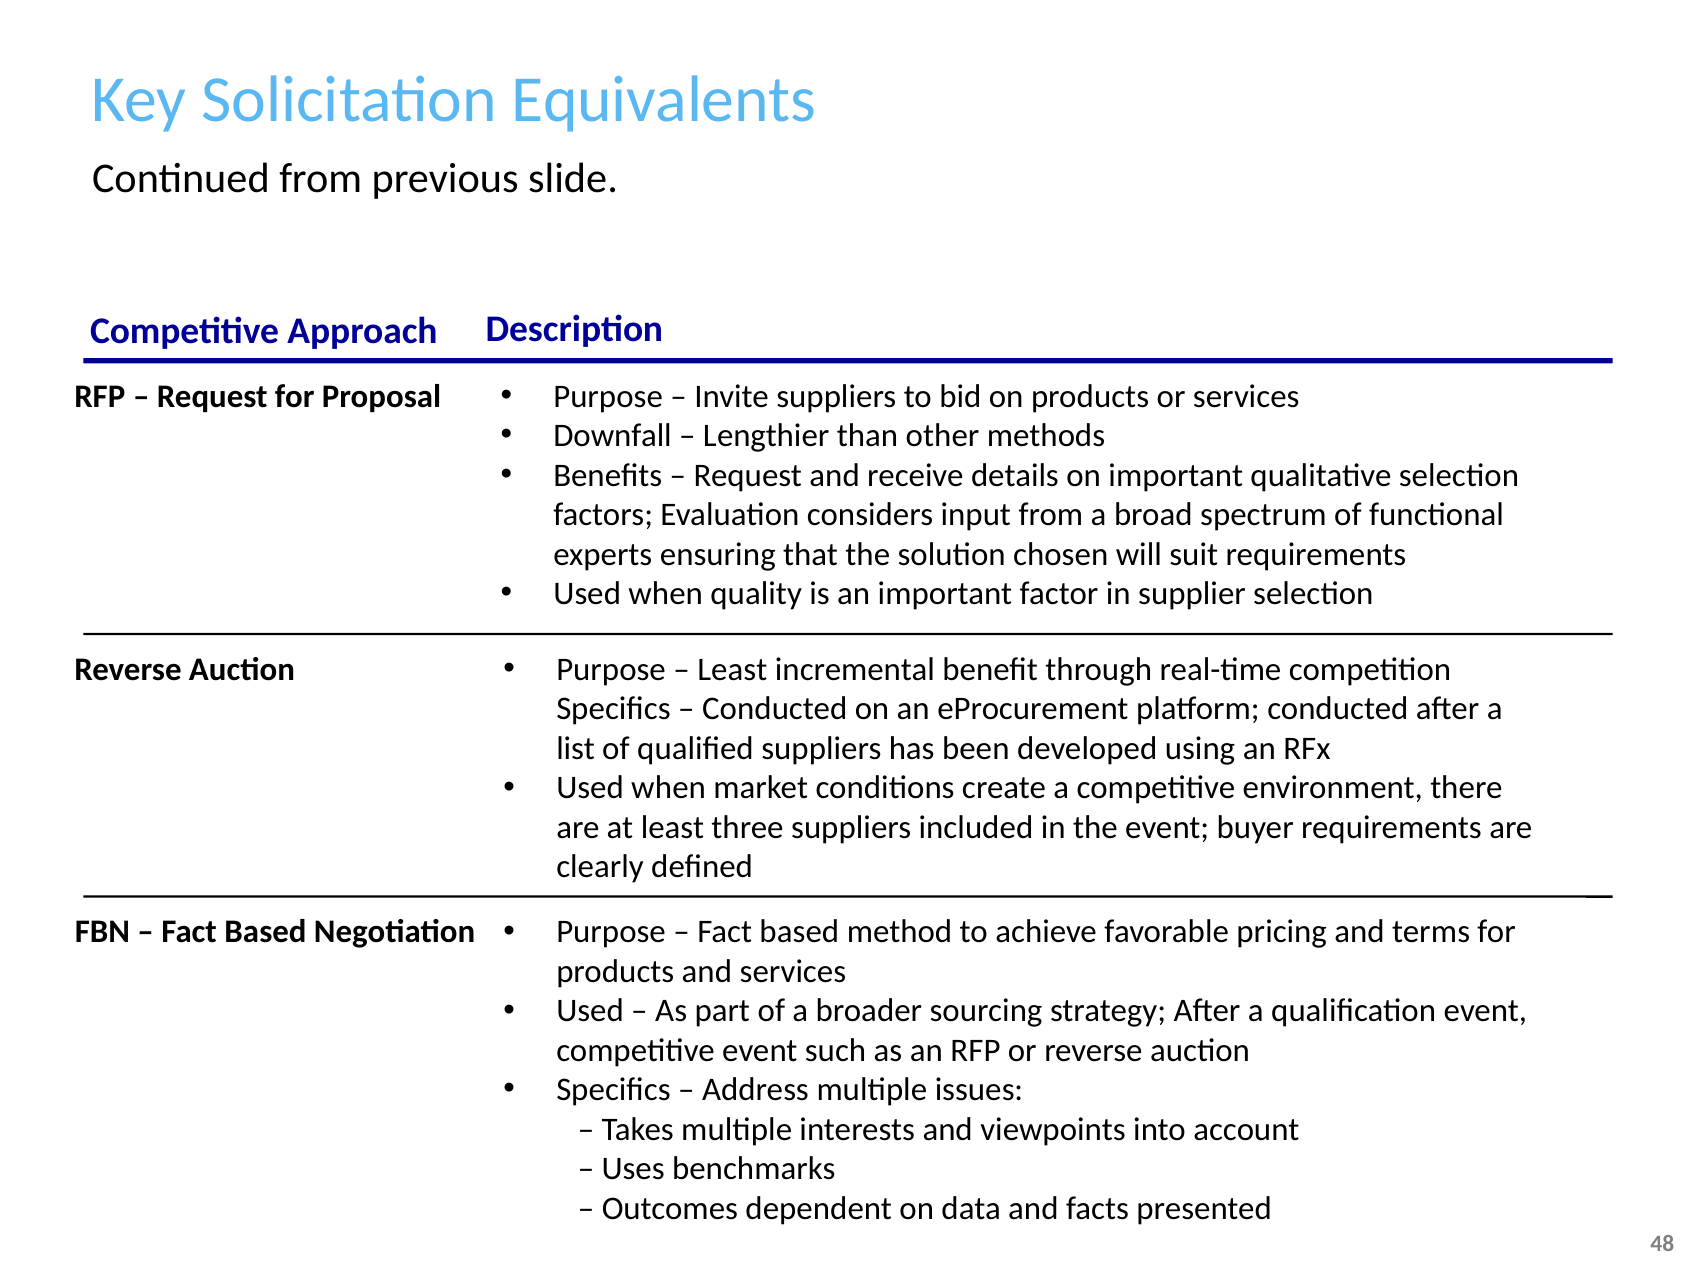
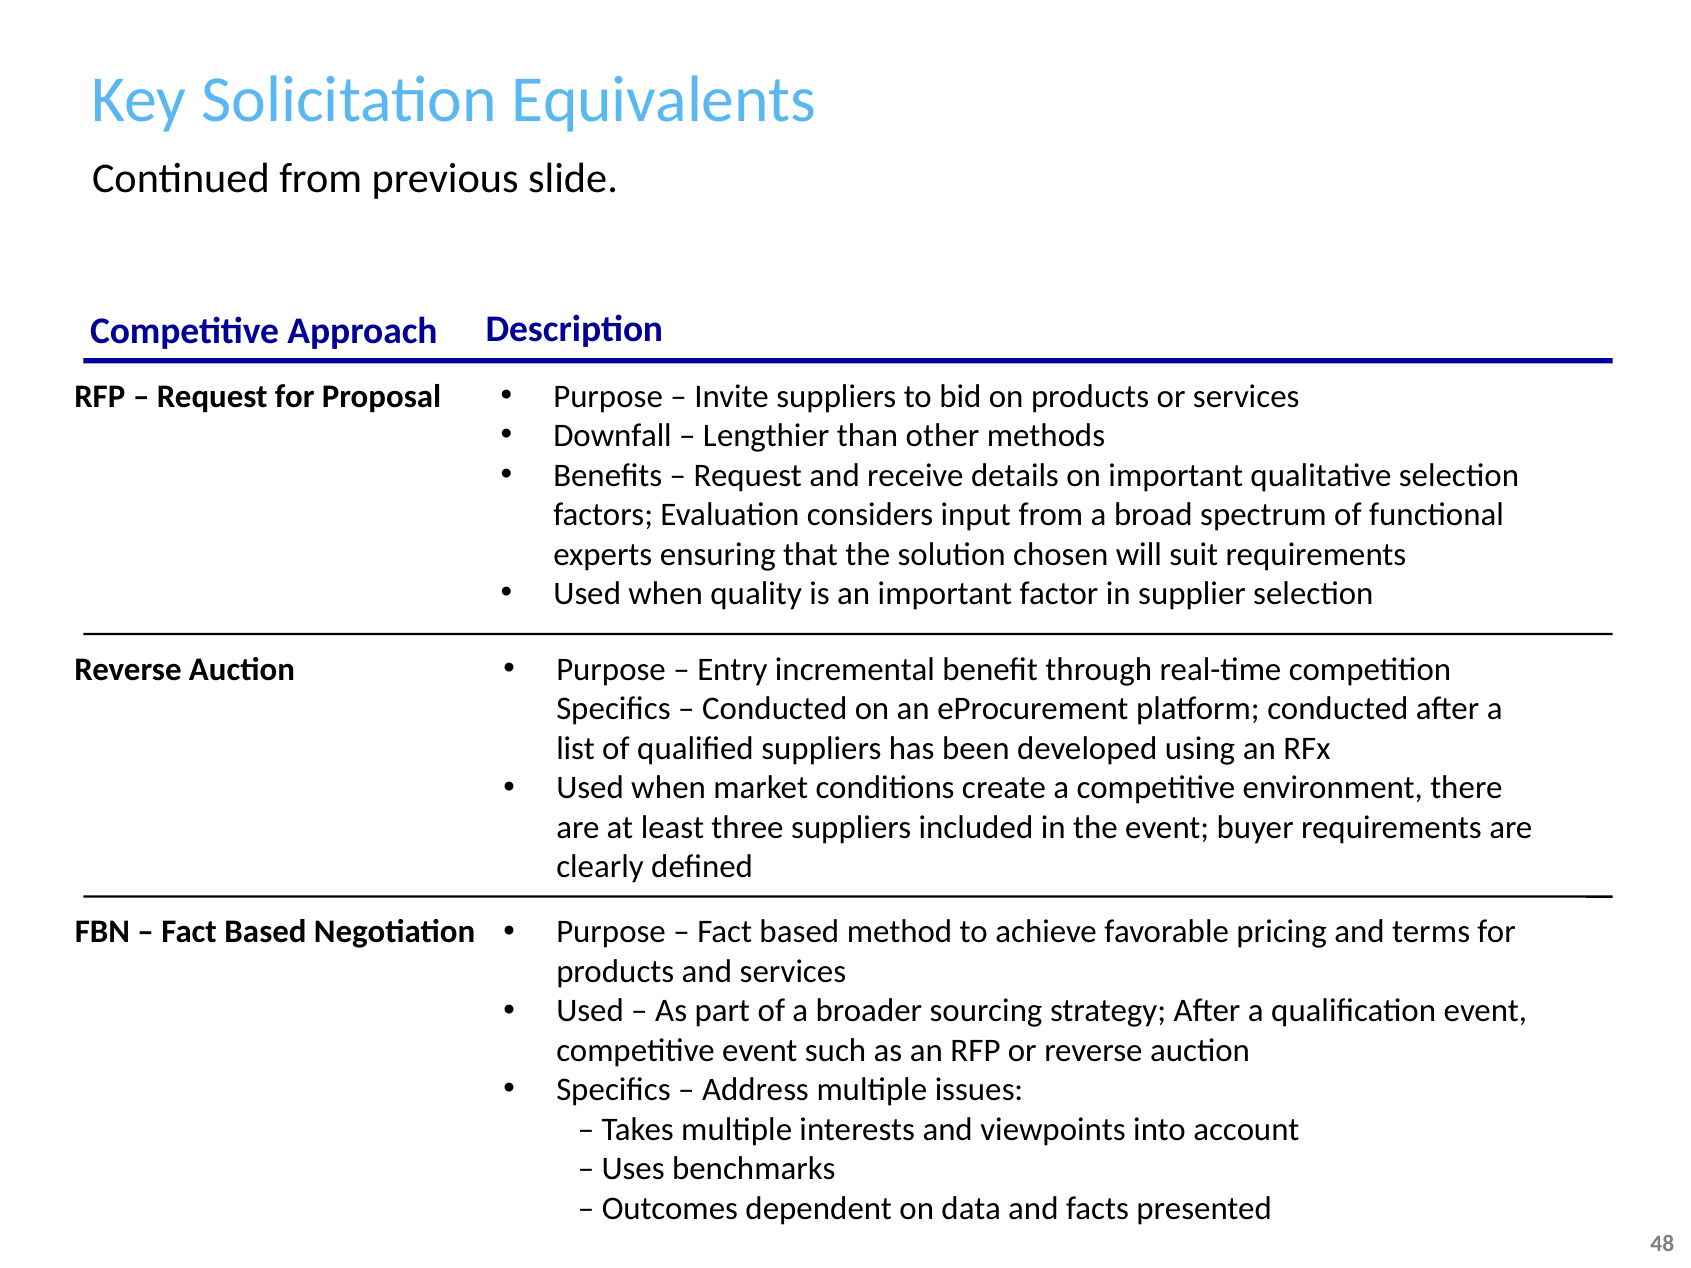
Least: Least -> Entry (732, 670)
